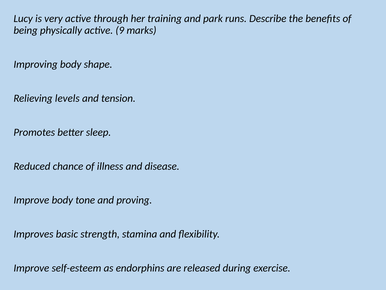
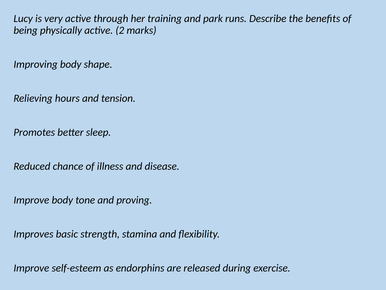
9: 9 -> 2 (120, 30)
levels: levels -> hours (67, 98)
